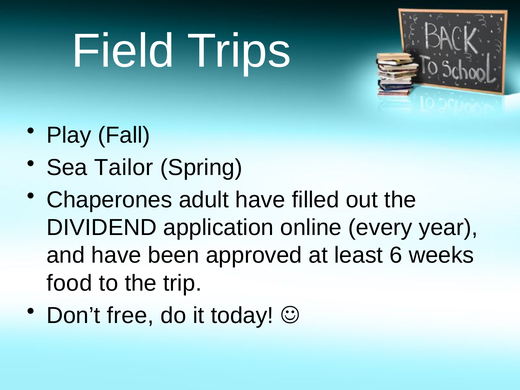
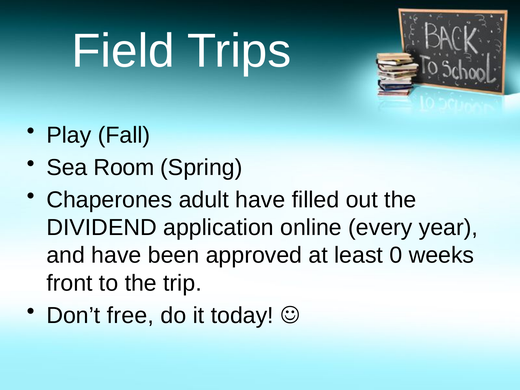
Tailor: Tailor -> Room (124, 167)
6: 6 -> 0 (396, 255)
food: food -> front (69, 283)
